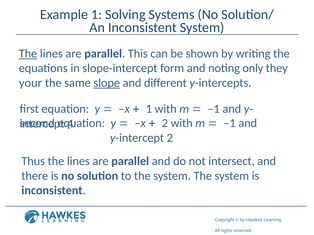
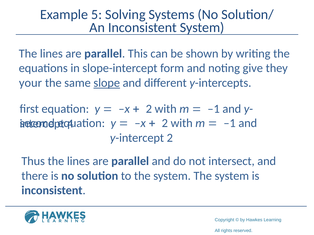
Example 1: 1 -> 5 (97, 15)
The underline: present -> none (28, 54)
only: only -> give (253, 68)
1: 1 -> 2 (149, 109)
